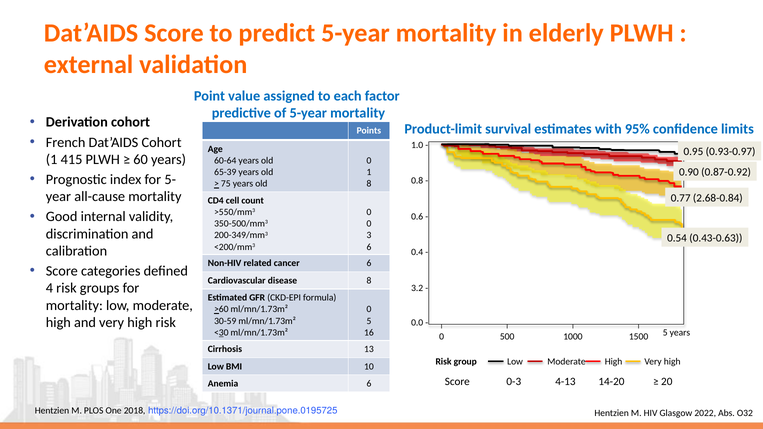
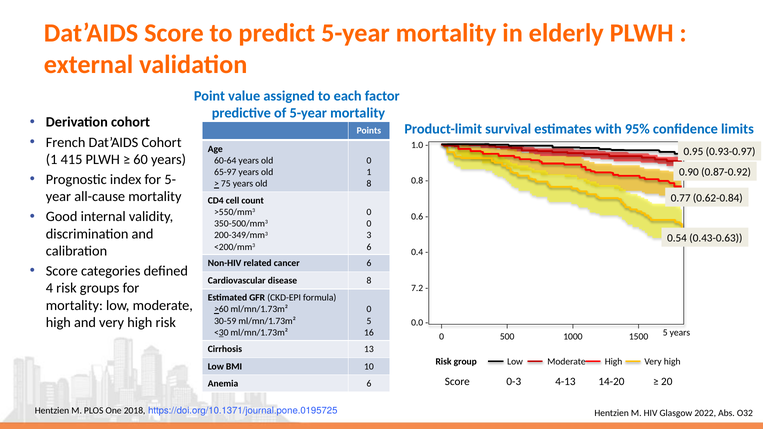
65-39: 65-39 -> 65-97 (225, 172)
2.68-0.84: 2.68-0.84 -> 0.62-0.84 (718, 198)
3.2: 3.2 -> 7.2 (417, 288)
